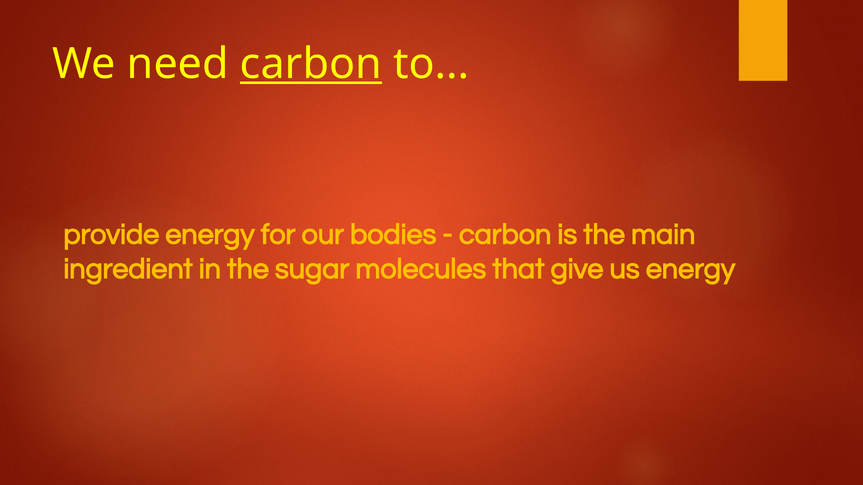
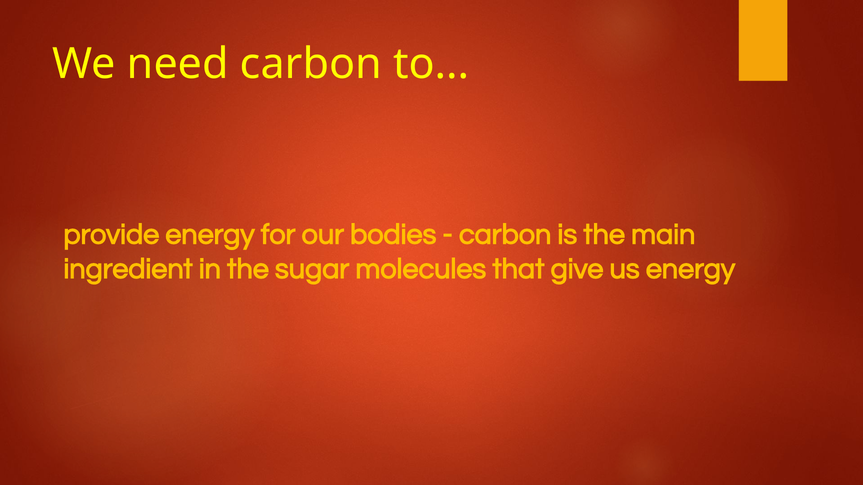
carbon underline: present -> none (311, 64)
